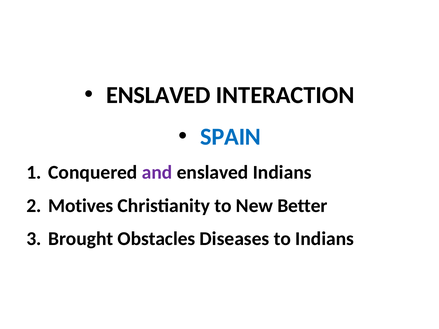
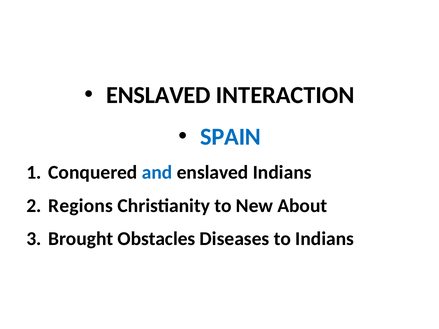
and colour: purple -> blue (157, 173)
Motives: Motives -> Regions (81, 206)
Better: Better -> About (302, 206)
